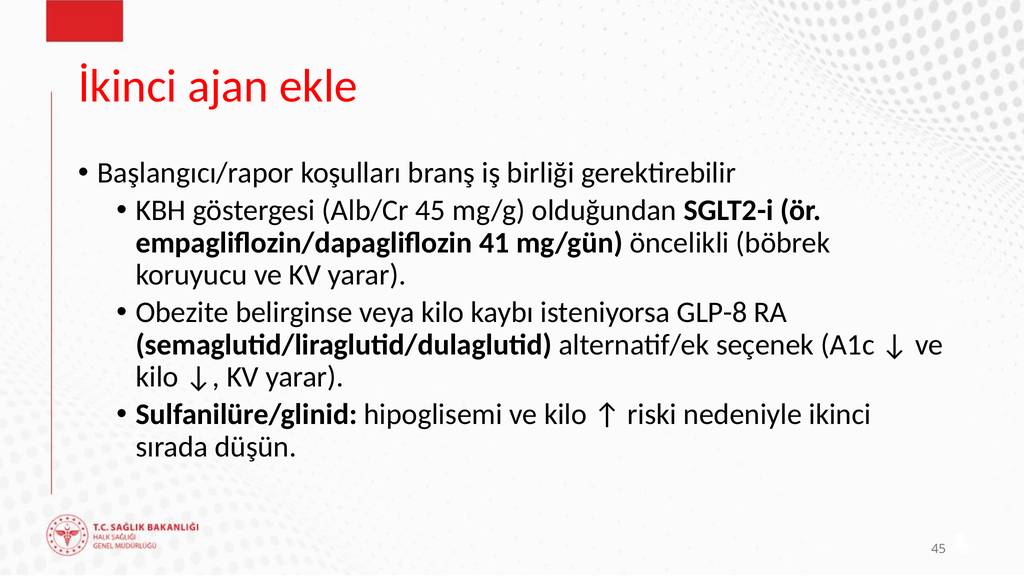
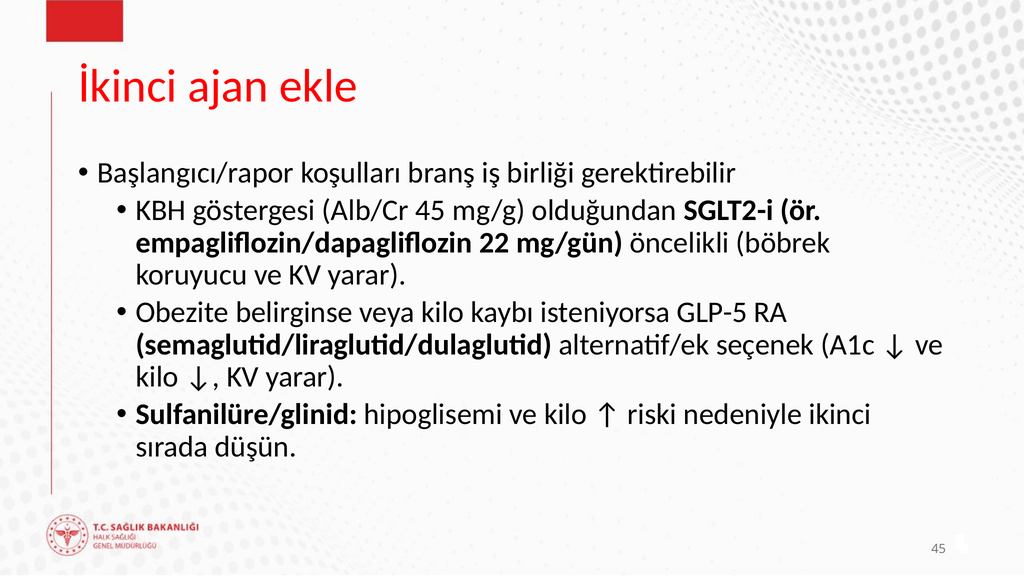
41: 41 -> 22 (494, 243)
GLP-8: GLP-8 -> GLP-5 (712, 313)
